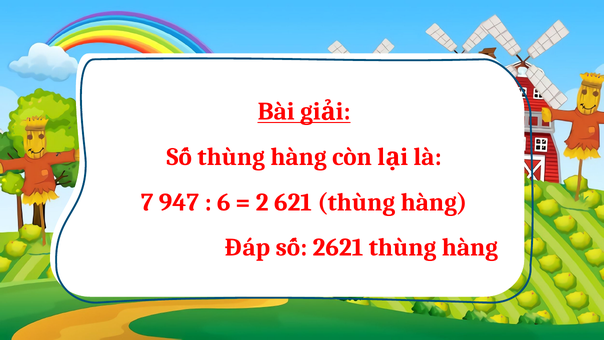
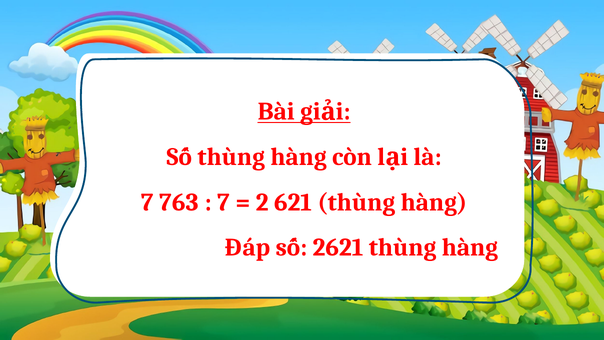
947: 947 -> 763 (179, 202)
6: 6 -> 7 (223, 202)
